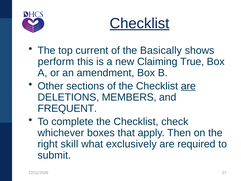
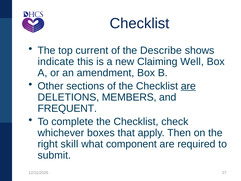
Checklist underline: present -> none (140, 23)
Basically: Basically -> Describe (161, 50)
perform: perform -> indicate (56, 62)
True: True -> Well (192, 62)
exclusively: exclusively -> component (131, 144)
